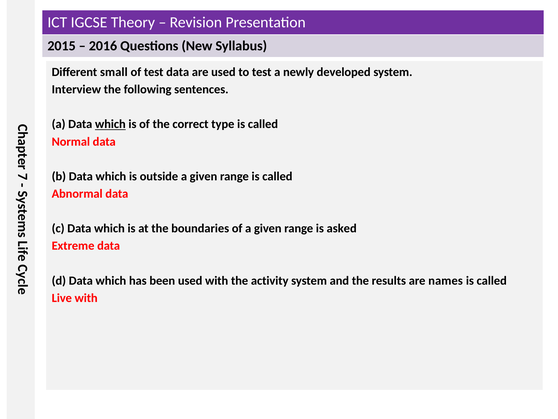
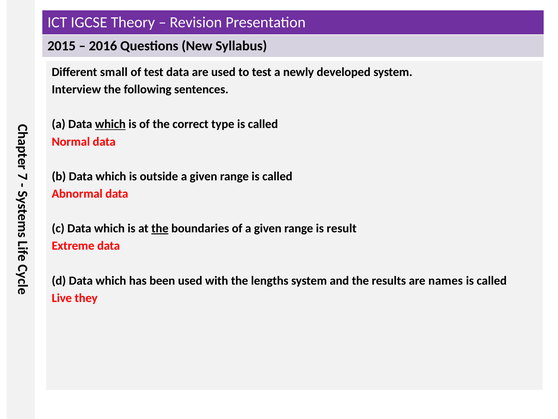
the underline: none -> present (160, 228)
asked: asked -> result (342, 228)
activity: activity -> lengths (270, 280)
Live with: with -> they (86, 298)
